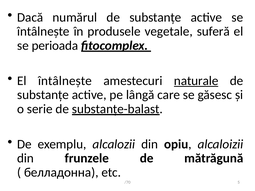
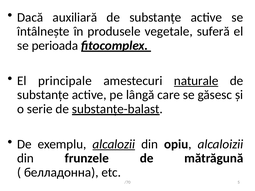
numărul: numărul -> auxiliară (75, 17)
El întâlneşte: întâlneşte -> principale (65, 81)
alcalozii underline: none -> present (114, 144)
